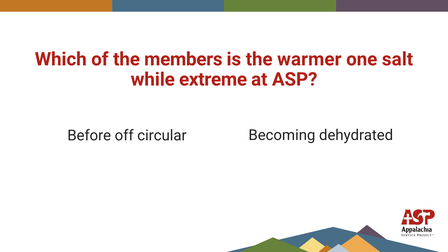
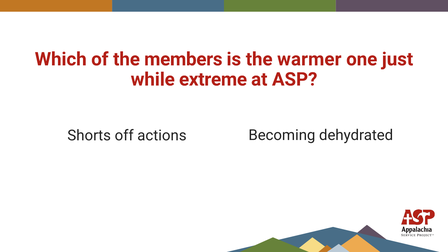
salt: salt -> just (398, 59)
Before: Before -> Shorts (89, 136)
circular: circular -> actions (162, 136)
